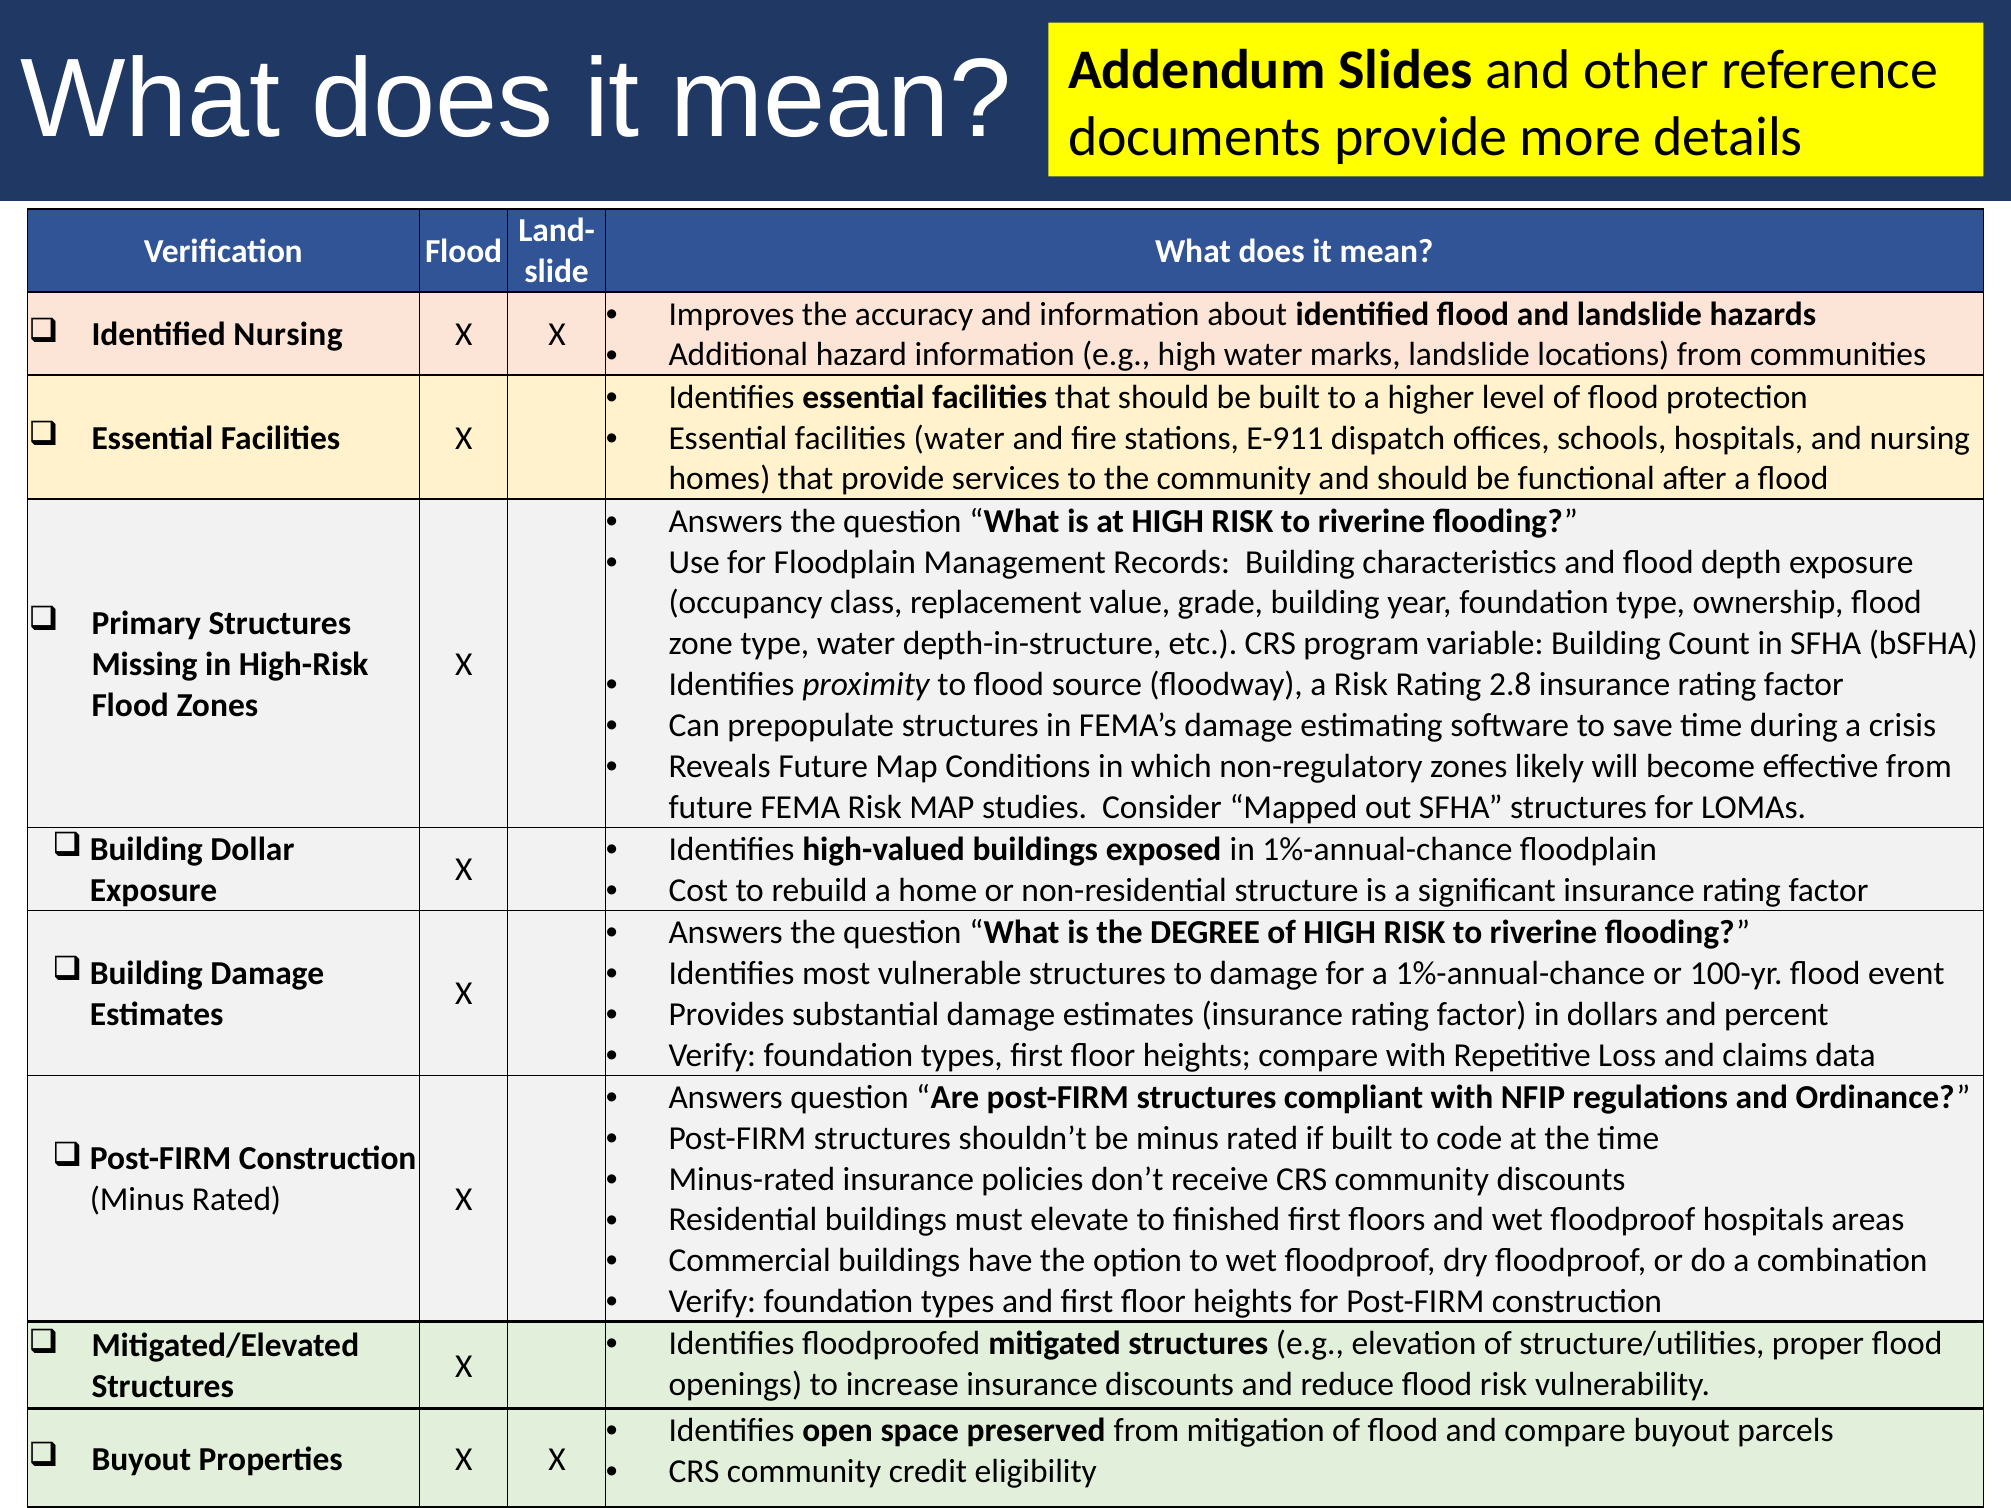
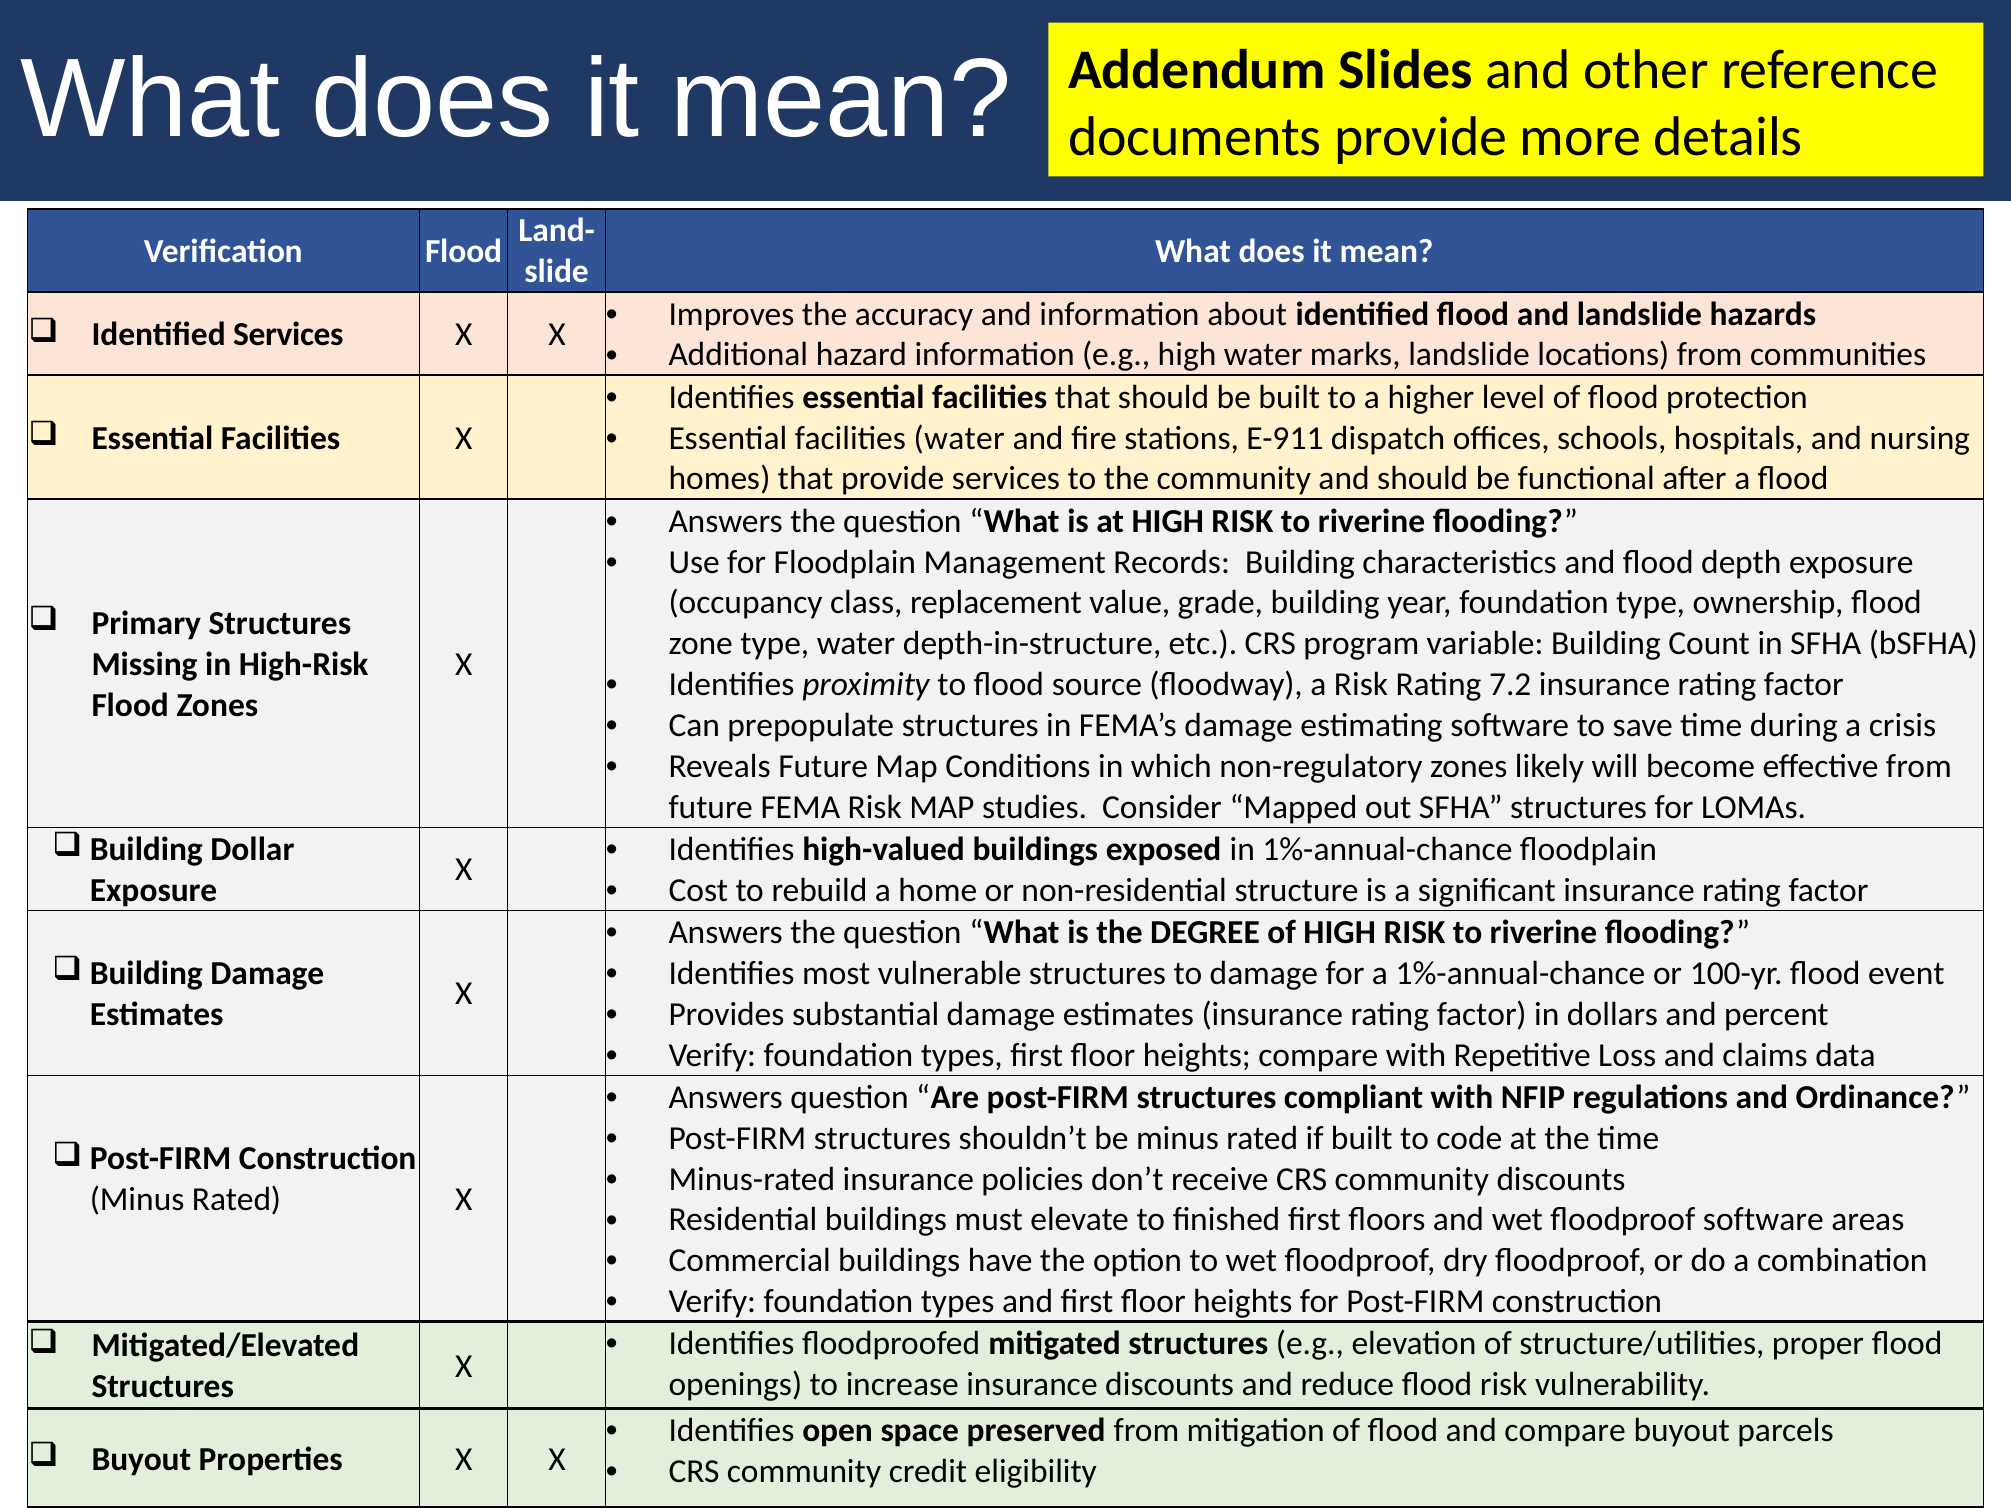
Identified Nursing: Nursing -> Services (288, 335)
2.8: 2.8 -> 7.2 (1510, 685)
floodproof hospitals: hospitals -> software (1763, 1220)
